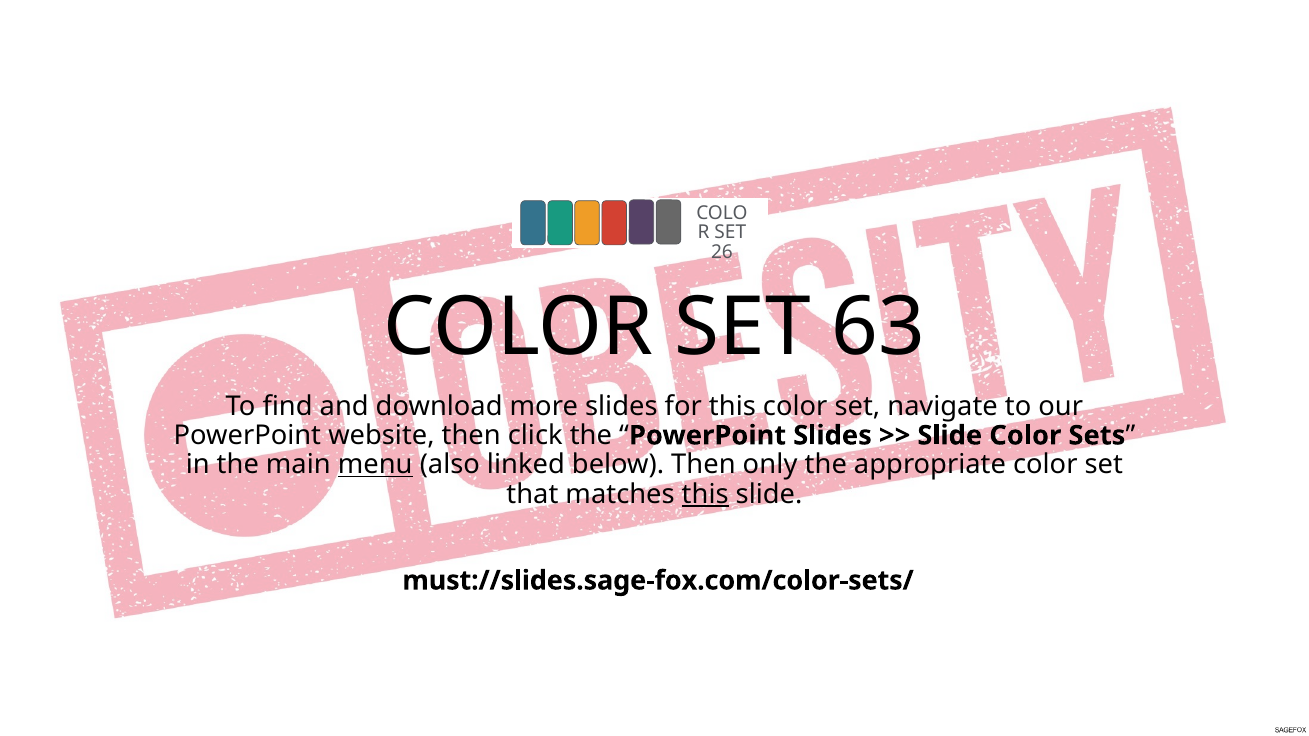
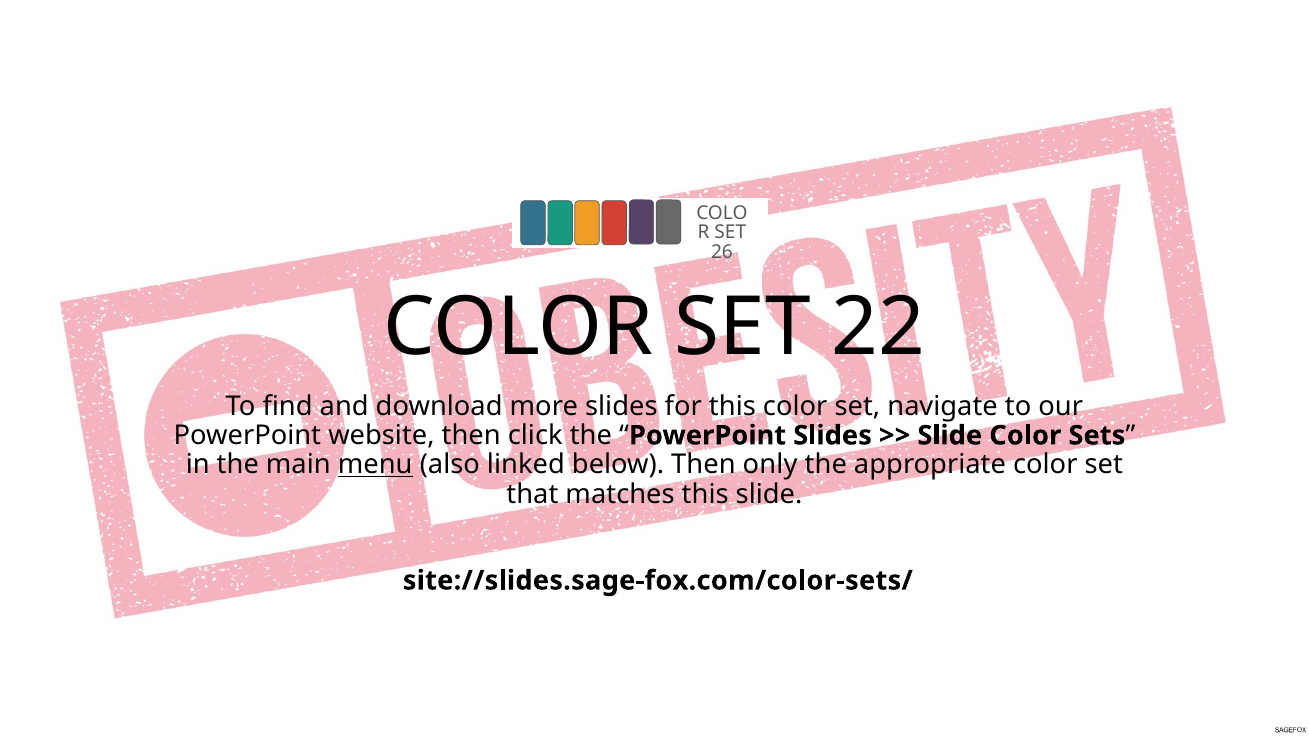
63: 63 -> 22 (879, 327)
this underline: present -> none (705, 495)
must://slides.sage-fox.com/color-sets/: must://slides.sage-fox.com/color-sets/ -> site://slides.sage-fox.com/color-sets/ (658, 581)
